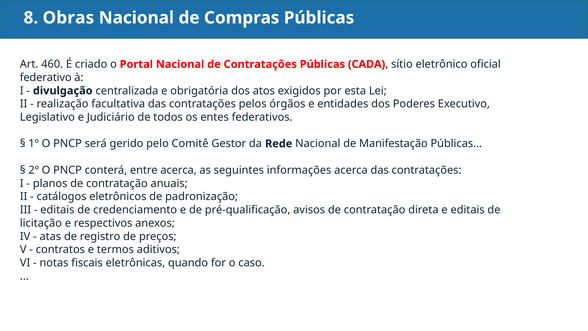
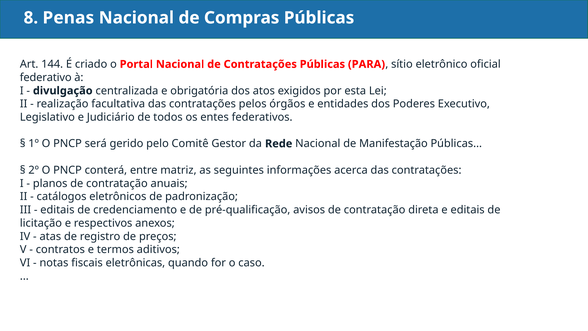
Obras: Obras -> Penas (68, 18)
460: 460 -> 144 (52, 64)
CADA: CADA -> PARA (366, 64)
entre acerca: acerca -> matriz (178, 170)
